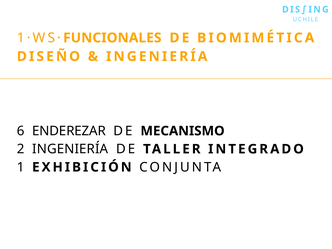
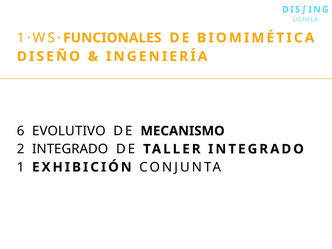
ENDEREZAR: ENDEREZAR -> EVOLUTIVO (69, 131)
2 INGENIERÍA: INGENIERÍA -> INTEGRADO (70, 149)
